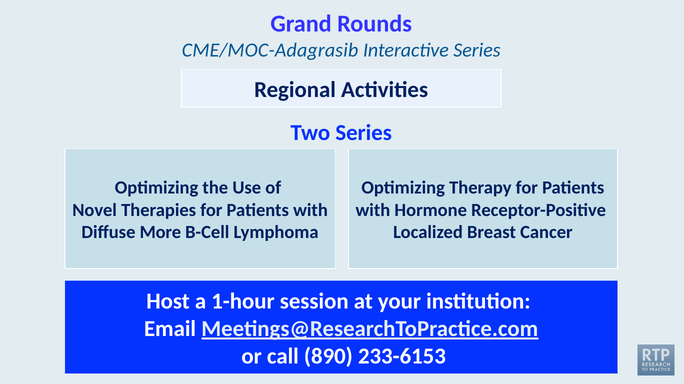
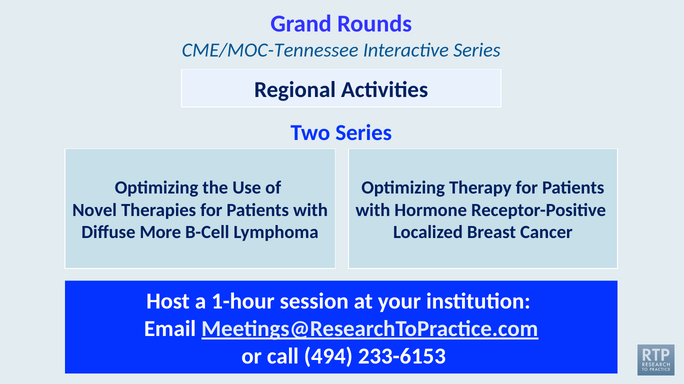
CME/MOC-Adagrasib: CME/MOC-Adagrasib -> CME/MOC-Tennessee (270, 50)
890: 890 -> 494 (328, 357)
